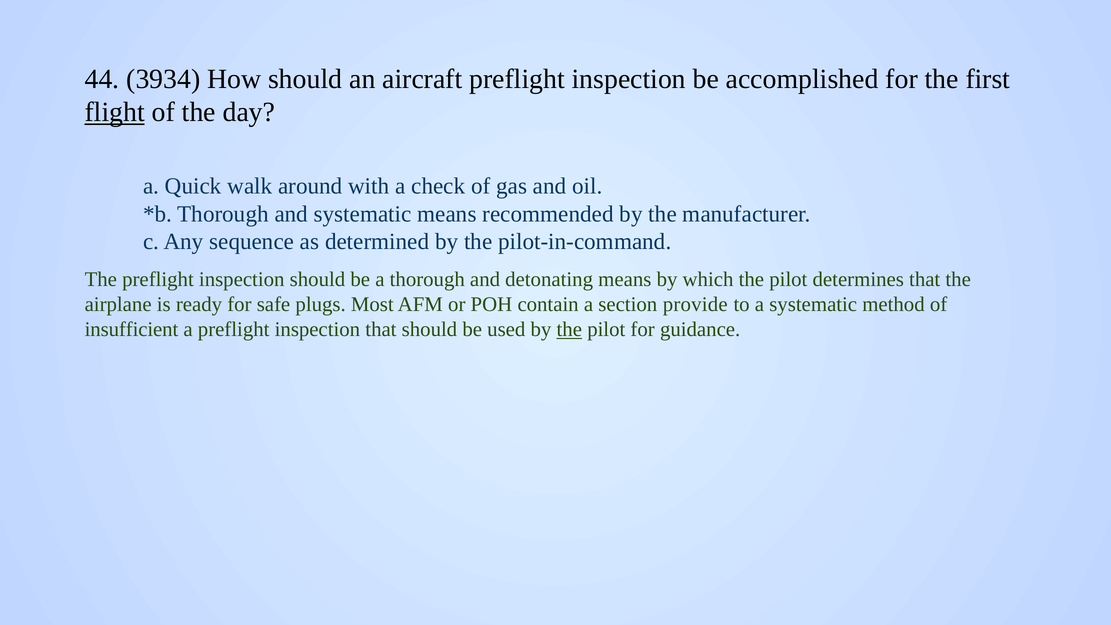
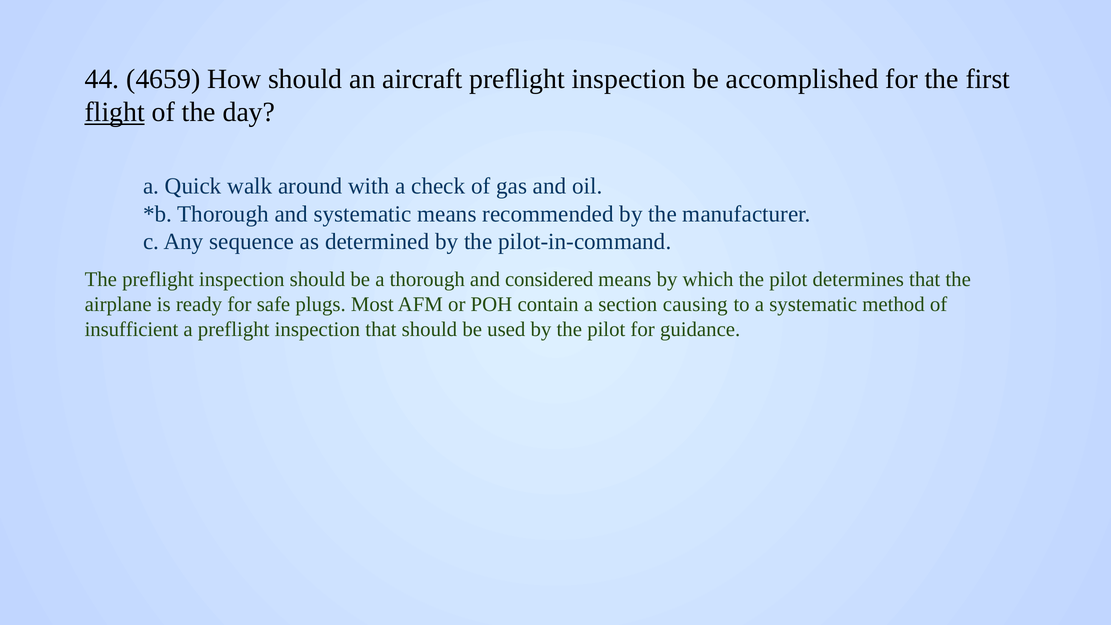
3934: 3934 -> 4659 (163, 79)
detonating: detonating -> considered (549, 280)
provide: provide -> causing (695, 305)
the underline: present -> none (569, 330)
